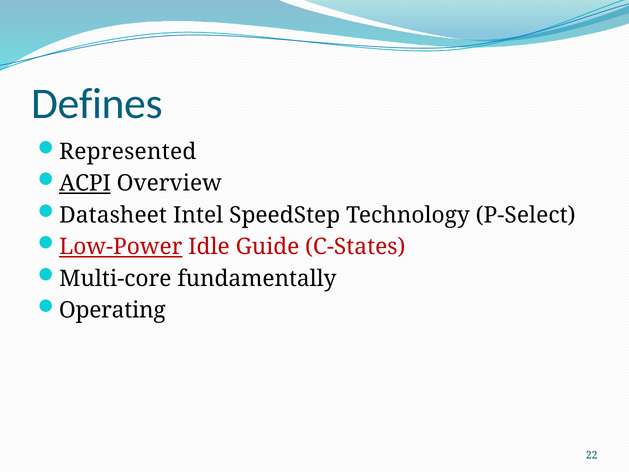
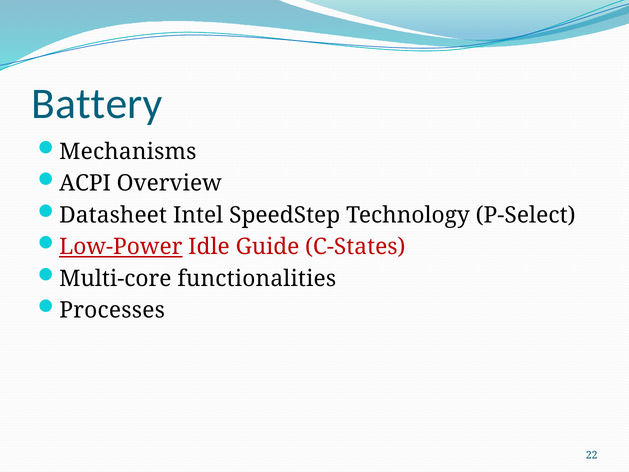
Defines: Defines -> Battery (97, 104)
Represented: Represented -> Mechanisms (128, 151)
ACPI underline: present -> none (85, 183)
fundamentally: fundamentally -> functionalities (257, 279)
Operating: Operating -> Processes (112, 310)
